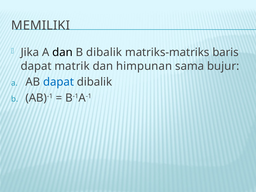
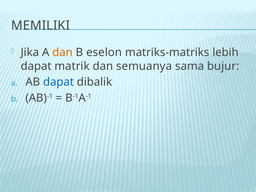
dan colour: black -> orange (63, 52)
B dibalik: dibalik -> eselon (104, 52)
baris: baris -> lebih (226, 52)
himpunan: himpunan -> semuanya (144, 66)
